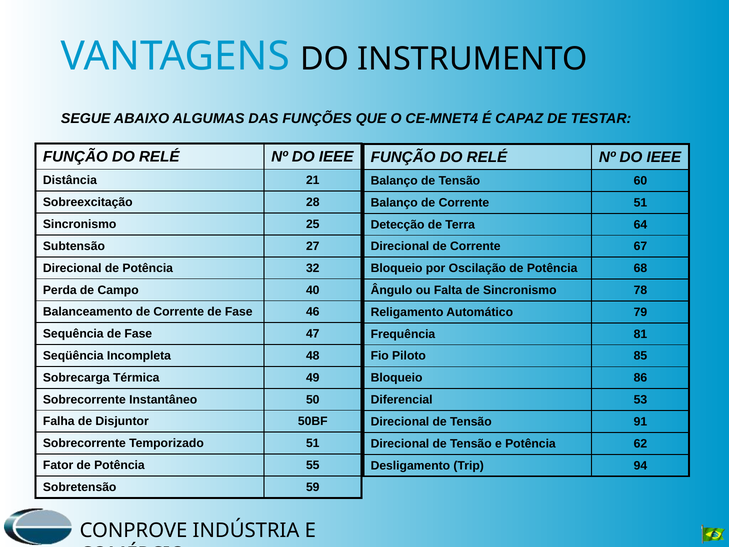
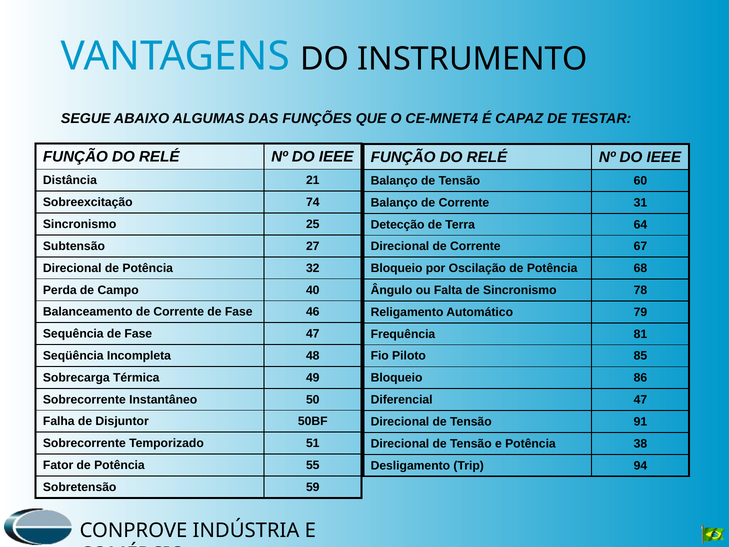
28: 28 -> 74 (313, 202)
Corrente 51: 51 -> 31 (640, 203)
Diferencial 53: 53 -> 47 (640, 400)
62: 62 -> 38 (640, 443)
